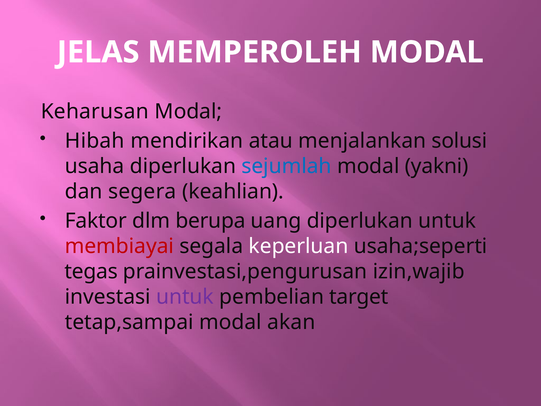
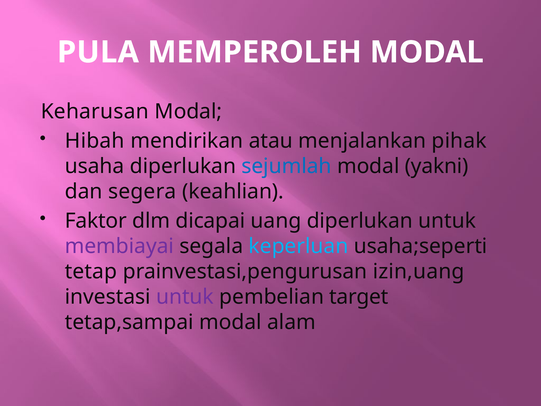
JELAS: JELAS -> PULA (98, 52)
solusi: solusi -> pihak (459, 141)
berupa: berupa -> dicapai (210, 221)
membiayai colour: red -> purple (119, 246)
keperluan colour: white -> light blue (298, 246)
tegas: tegas -> tetap (91, 271)
izin,wajib: izin,wajib -> izin,uang (419, 271)
akan: akan -> alam (291, 322)
